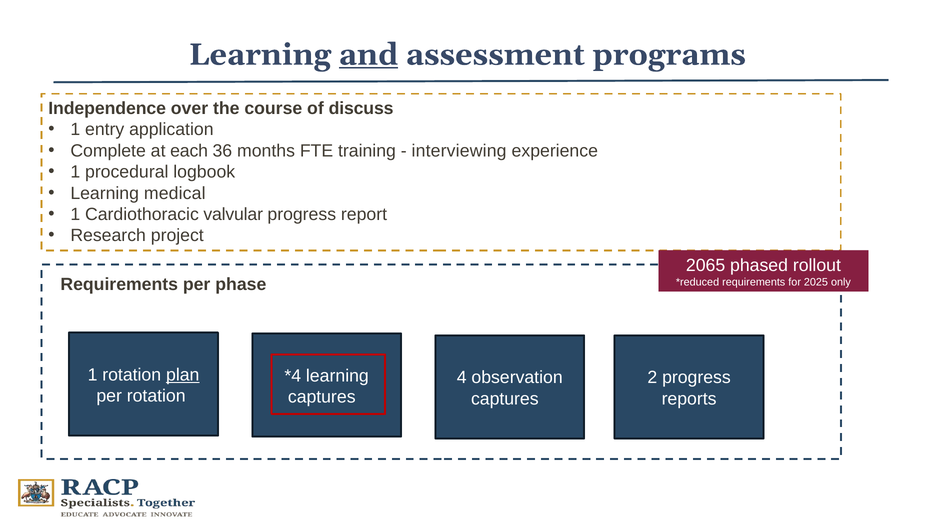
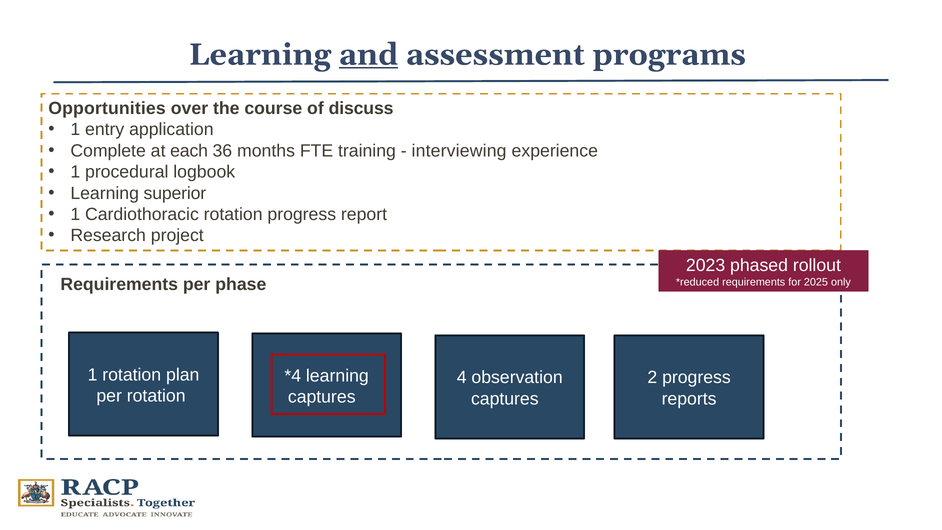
Independence: Independence -> Opportunities (107, 108)
medical: medical -> superior (175, 193)
Cardiothoracic valvular: valvular -> rotation (233, 214)
2065: 2065 -> 2023 (706, 266)
plan underline: present -> none (183, 375)
